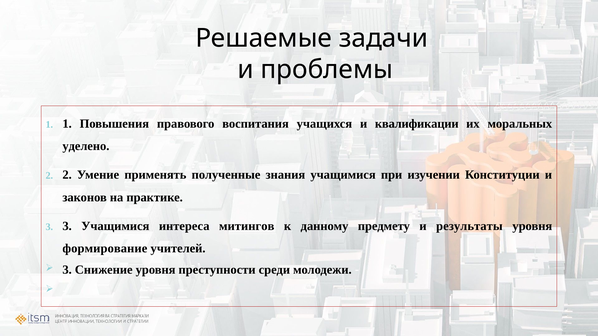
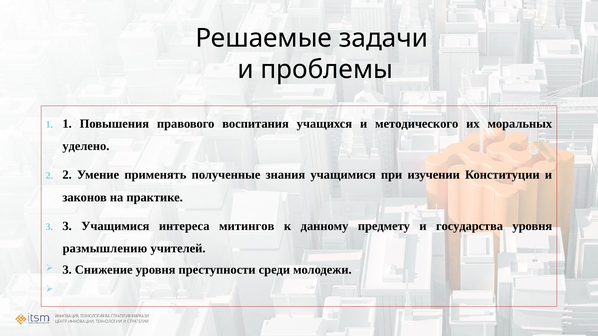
квалификации: квалификации -> методического (417, 124)
результаты: результаты -> государства (470, 226)
формирование: формирование -> размышлению (105, 249)
